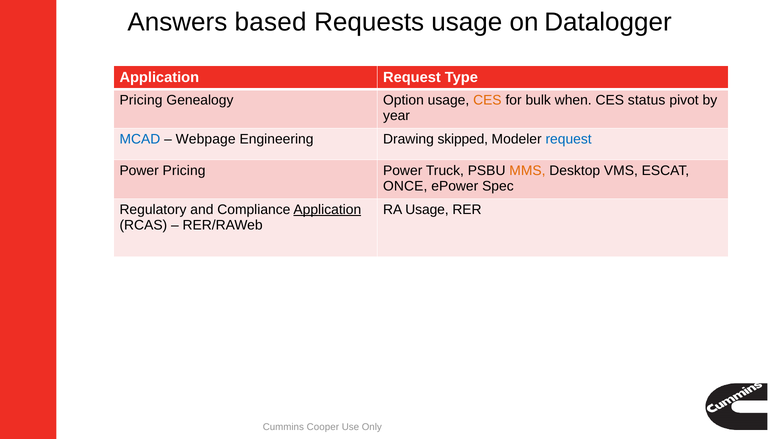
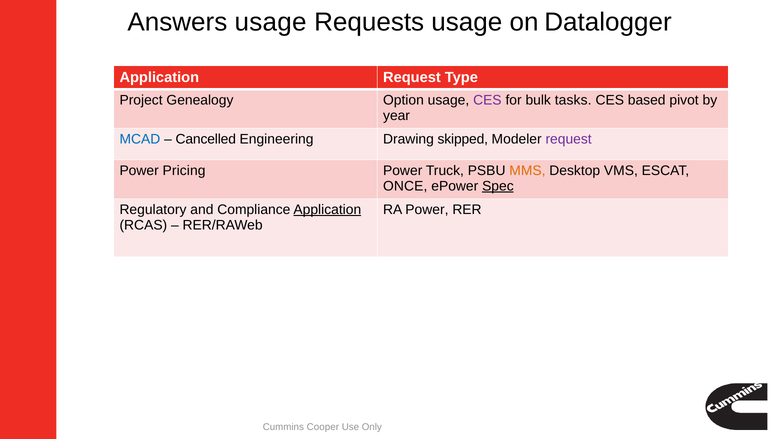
Answers based: based -> usage (271, 22)
Pricing: Pricing -> Project (141, 100)
CES colour: orange -> purple (487, 100)
when: when -> tasks (573, 100)
status: status -> based (647, 100)
Webpage: Webpage -> Cancelled (206, 139)
request colour: blue -> purple (569, 139)
Spec underline: none -> present (498, 186)
RA Usage: Usage -> Power (427, 210)
